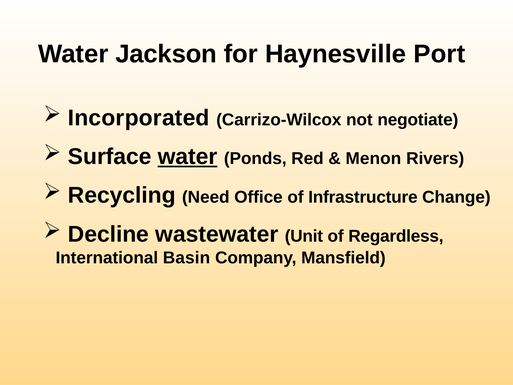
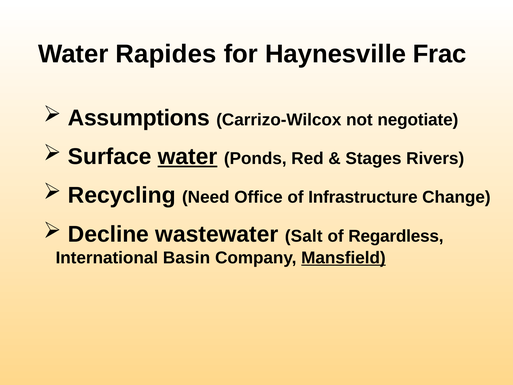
Jackson: Jackson -> Rapides (166, 54)
Port: Port -> Frac (440, 54)
Incorporated: Incorporated -> Assumptions (139, 118)
Menon: Menon -> Stages (373, 158)
Unit: Unit -> Salt (304, 236)
Mansfield underline: none -> present (343, 258)
